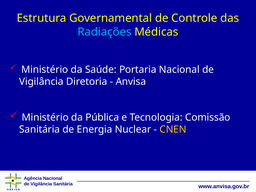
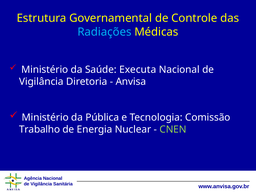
Portaria: Portaria -> Executa (138, 70)
Sanitária: Sanitária -> Trabalho (40, 129)
CNEN colour: yellow -> light green (173, 129)
